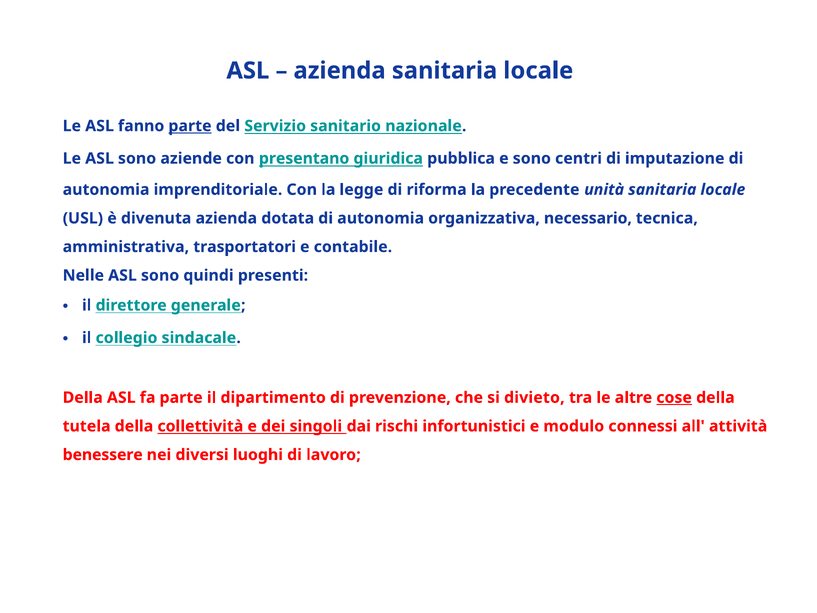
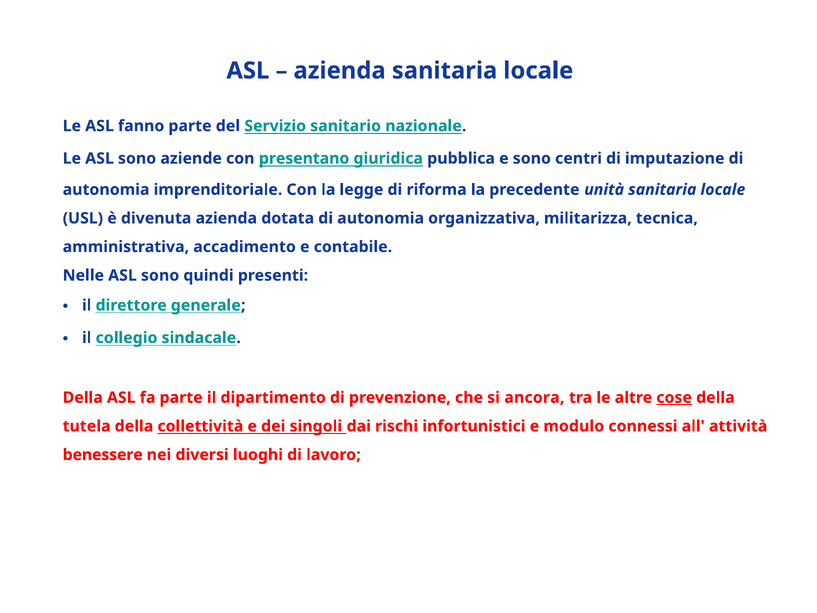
parte underline: present -> none (190, 126)
necessario: necessario -> militarizza (588, 218)
trasportatori: trasportatori -> accadimento (245, 247)
divieto: divieto -> ancora (534, 397)
